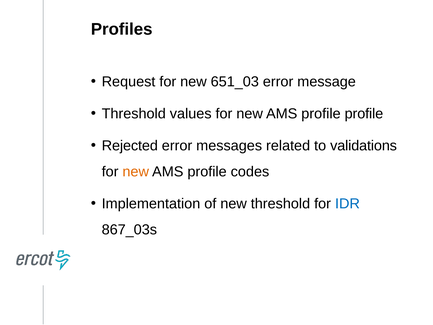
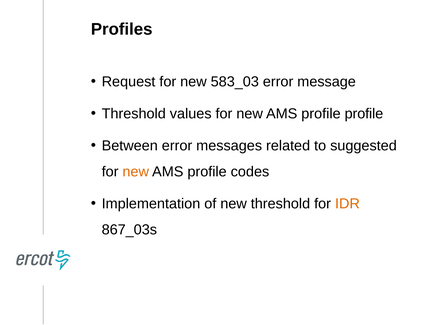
651_03: 651_03 -> 583_03 (235, 82)
Rejected: Rejected -> Between (130, 146)
validations: validations -> suggested (363, 146)
IDR colour: blue -> orange (347, 204)
